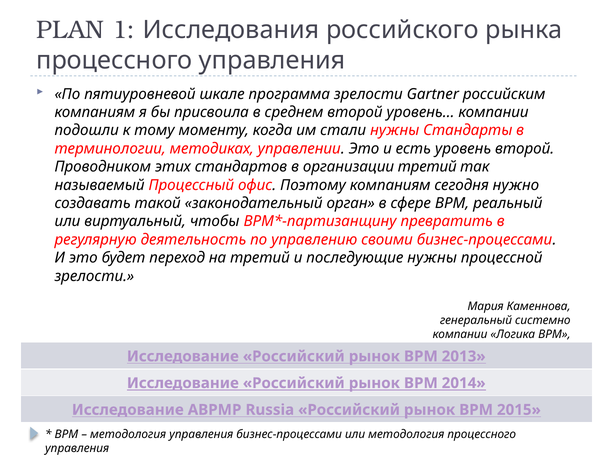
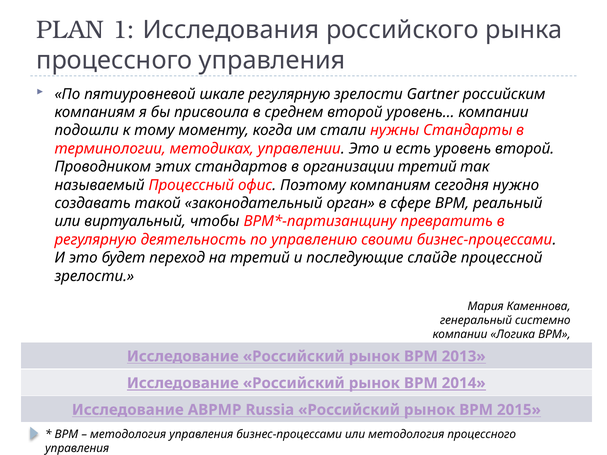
шкале программа: программа -> регулярную (289, 94)
последующие нужны: нужны -> слайде (432, 258)
